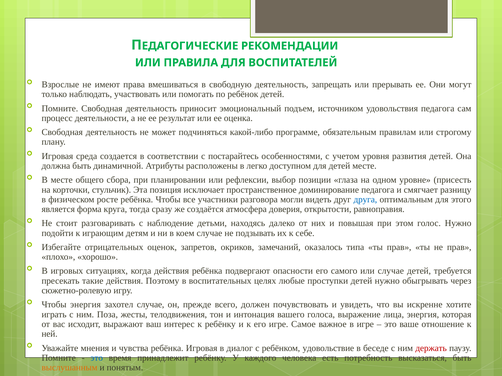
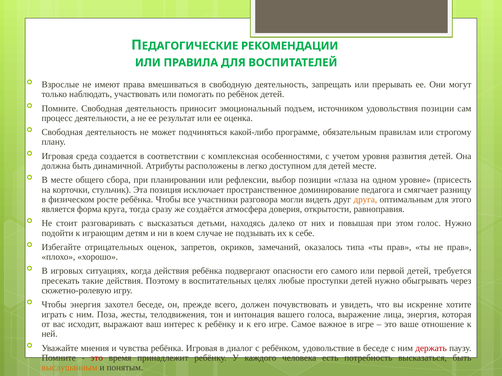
удовольствия педагога: педагога -> позиции (438, 109)
постарайтесь: постарайтесь -> комплексная (233, 156)
друга colour: blue -> orange (365, 200)
с наблюдение: наблюдение -> высказаться (170, 224)
или случае: случае -> первой (391, 271)
захотел случае: случае -> беседе (151, 305)
это colour: blue -> red (97, 358)
